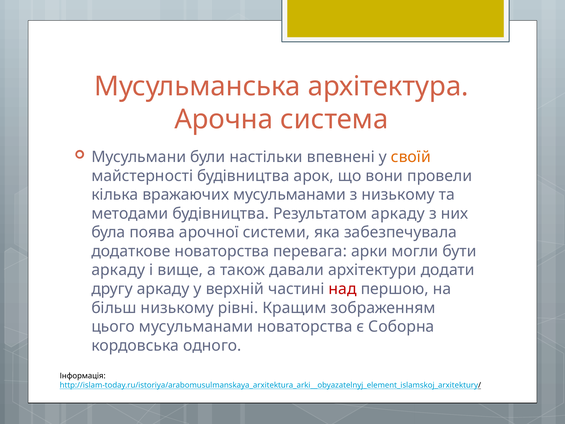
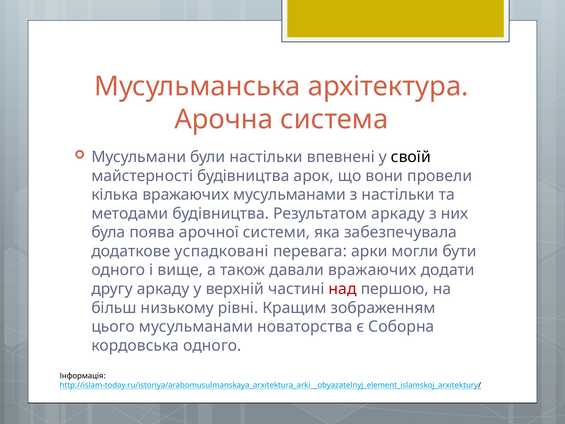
своїй colour: orange -> black (411, 157)
з низькому: низькому -> настільки (398, 195)
додаткове новаторства: новаторства -> успадковані (222, 251)
аркаду: аркаду -> одного (118, 270)
давали архітектури: архітектури -> вражаючих (372, 270)
